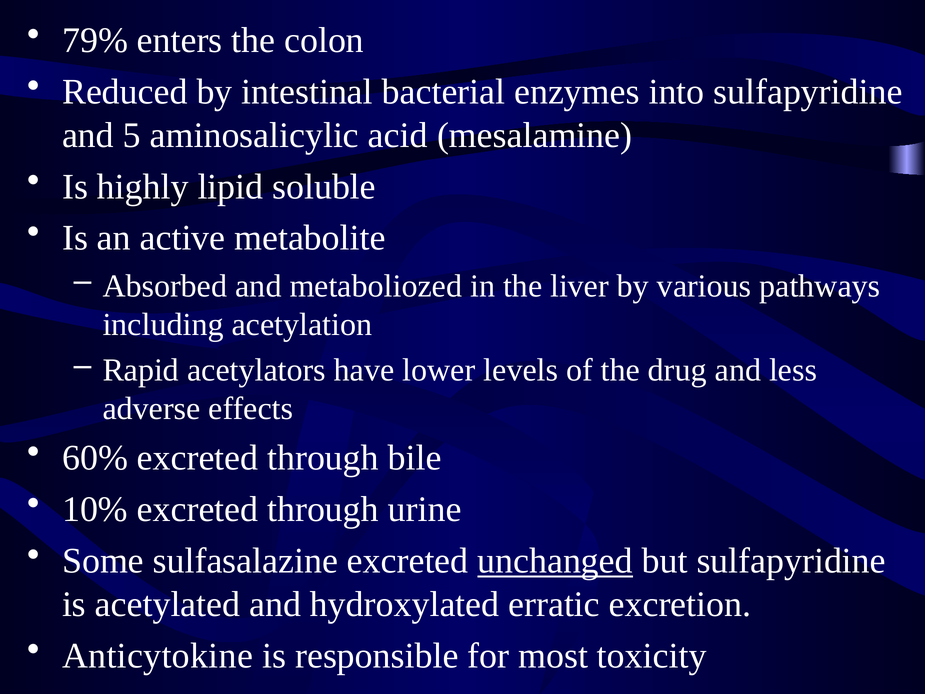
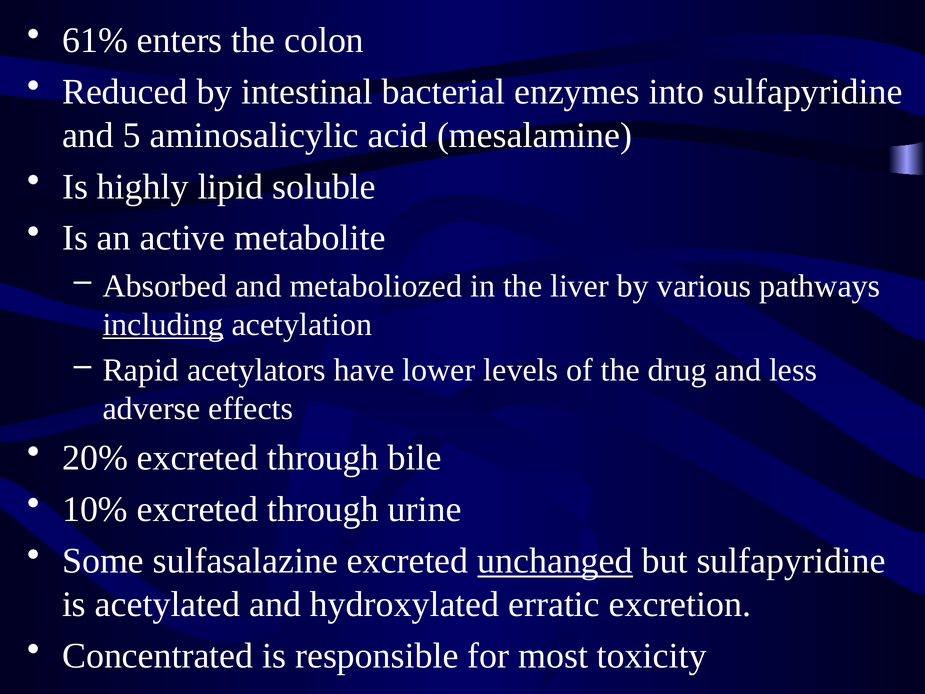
79%: 79% -> 61% (95, 41)
including underline: none -> present (163, 324)
60%: 60% -> 20% (95, 458)
Anticytokine: Anticytokine -> Concentrated (158, 655)
